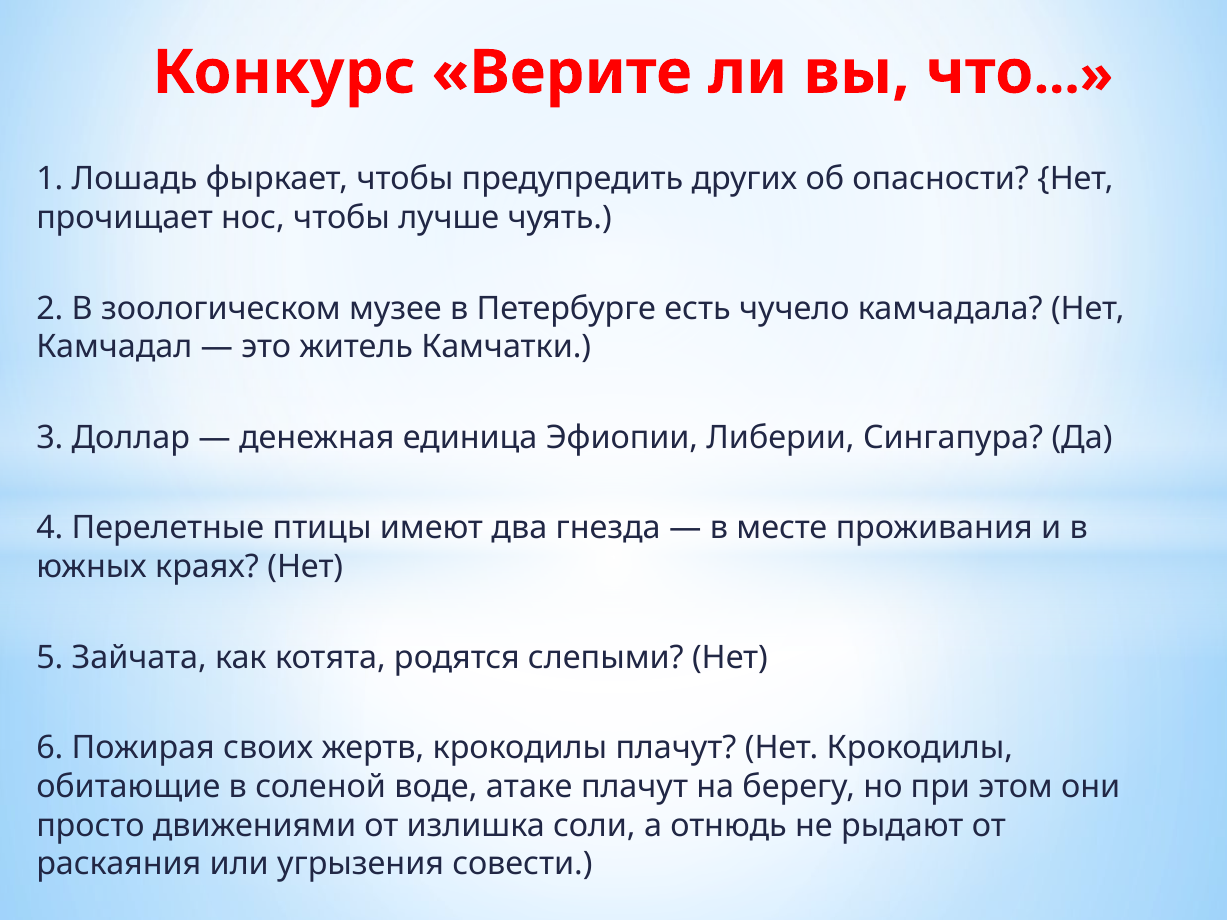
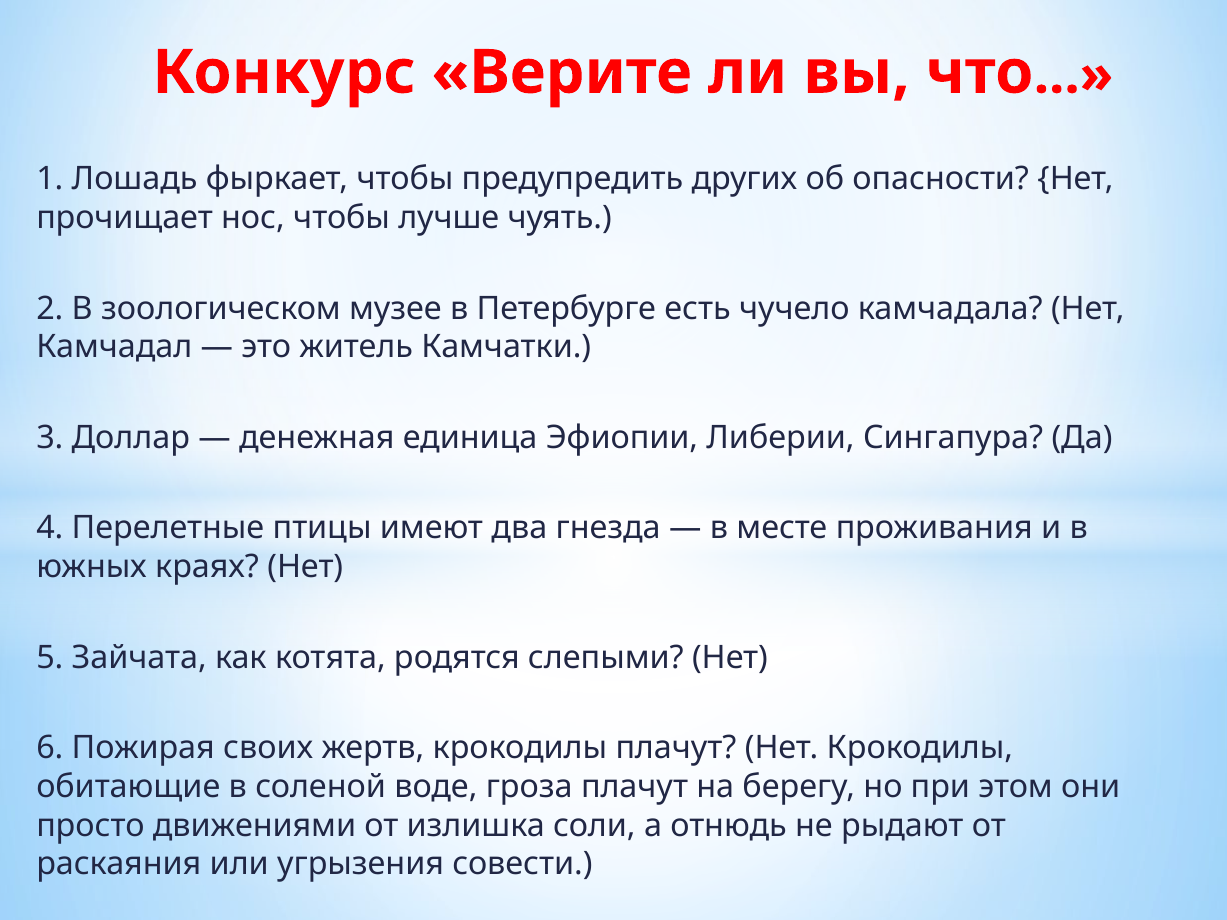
атаке: атаке -> гроза (529, 787)
